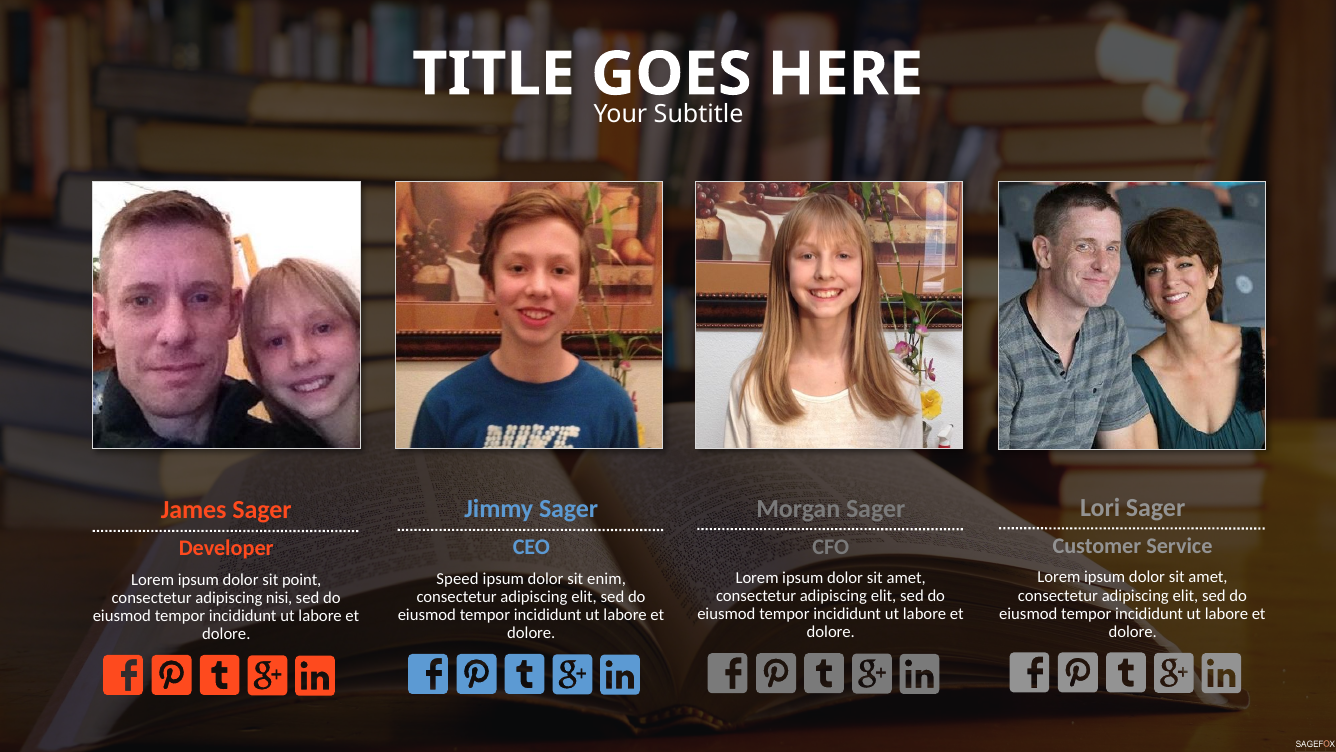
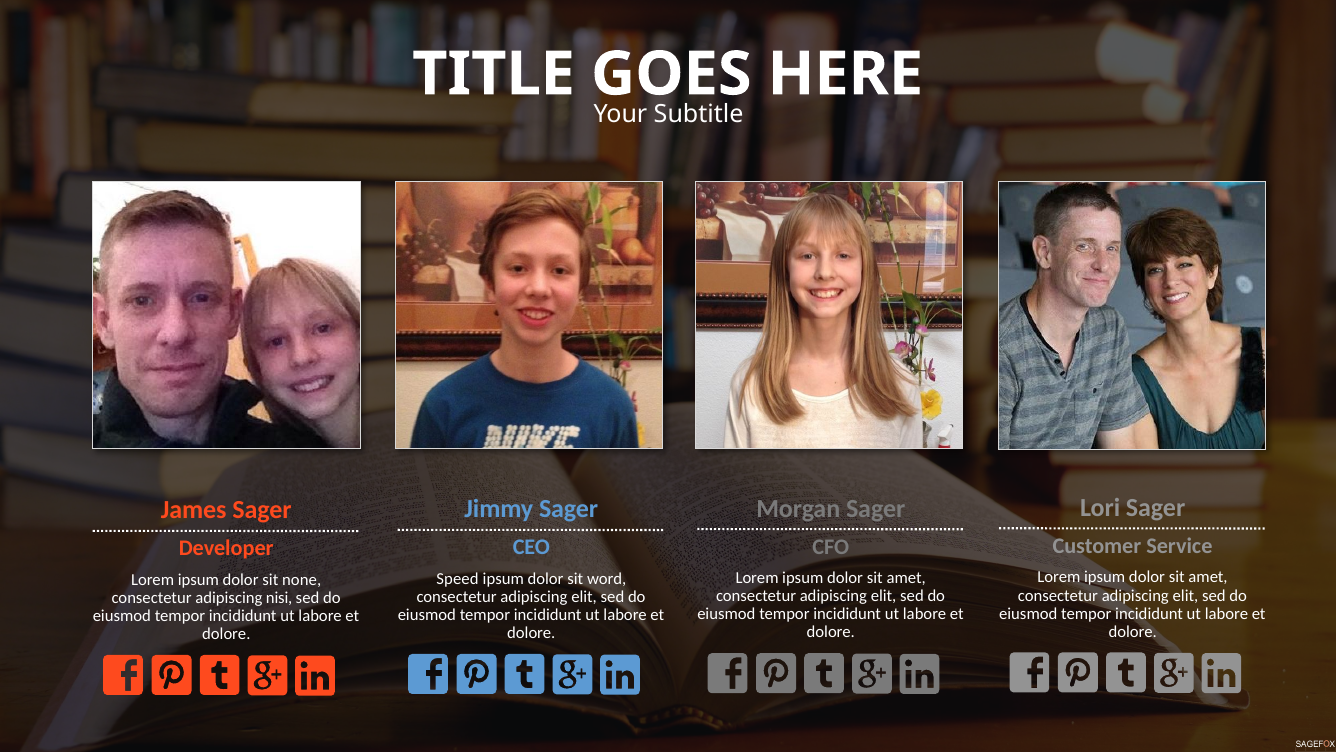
enim: enim -> word (607, 579)
point: point -> none (302, 580)
